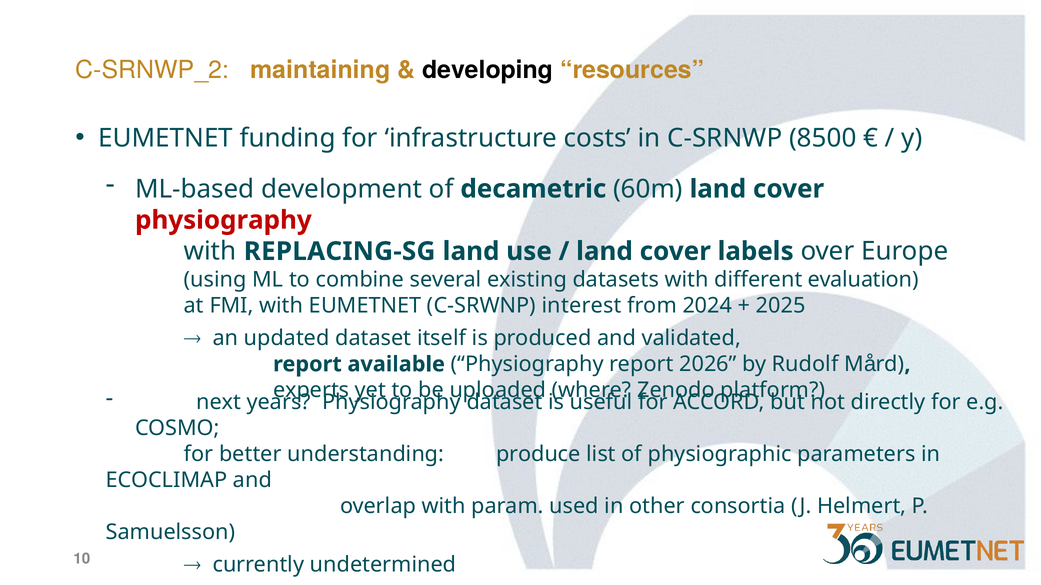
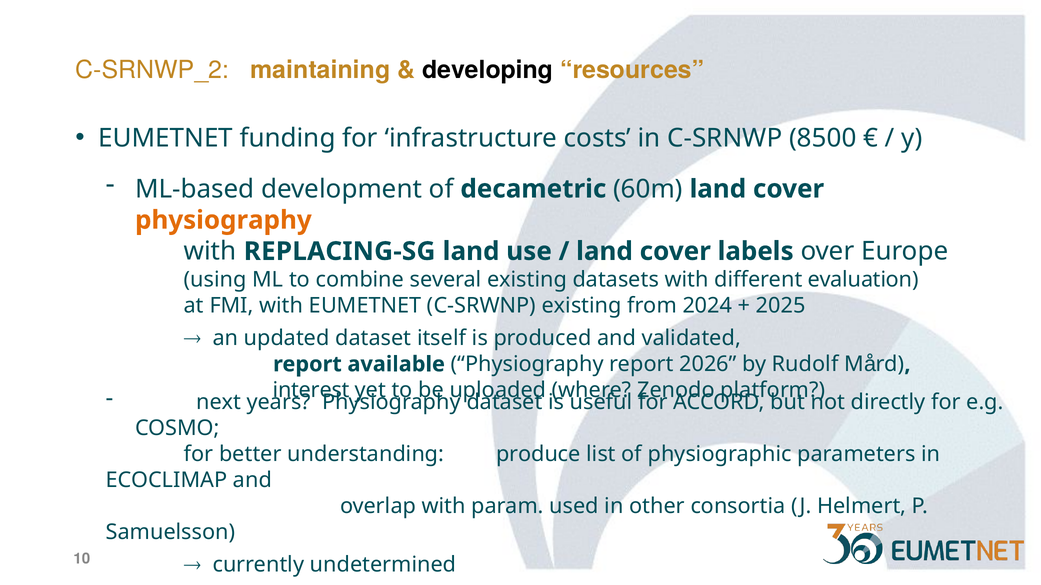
physiography colour: red -> orange (223, 220)
C-SRWNP interest: interest -> existing (582, 306)
experts: experts -> interest (311, 391)
